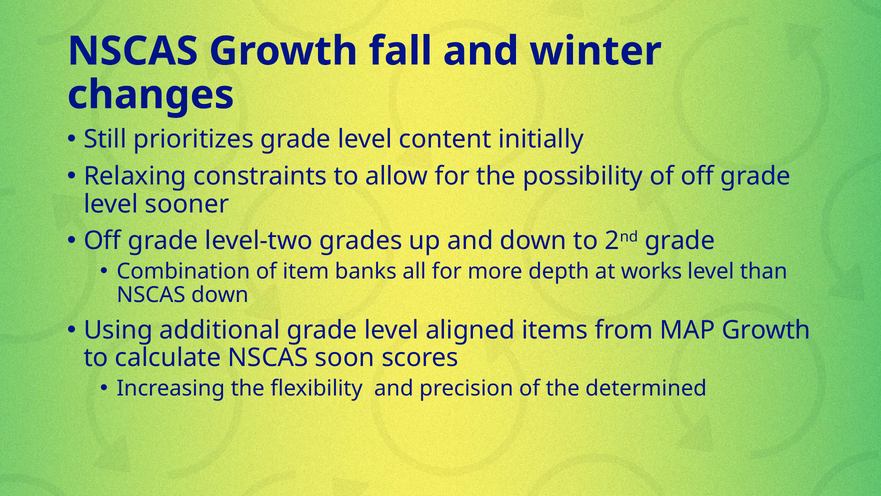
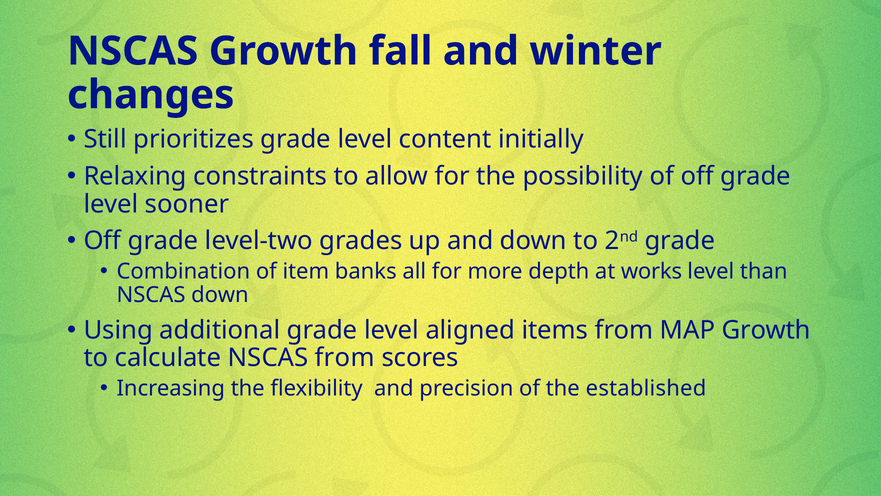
NSCAS soon: soon -> from (345, 358)
determined: determined -> established (646, 388)
